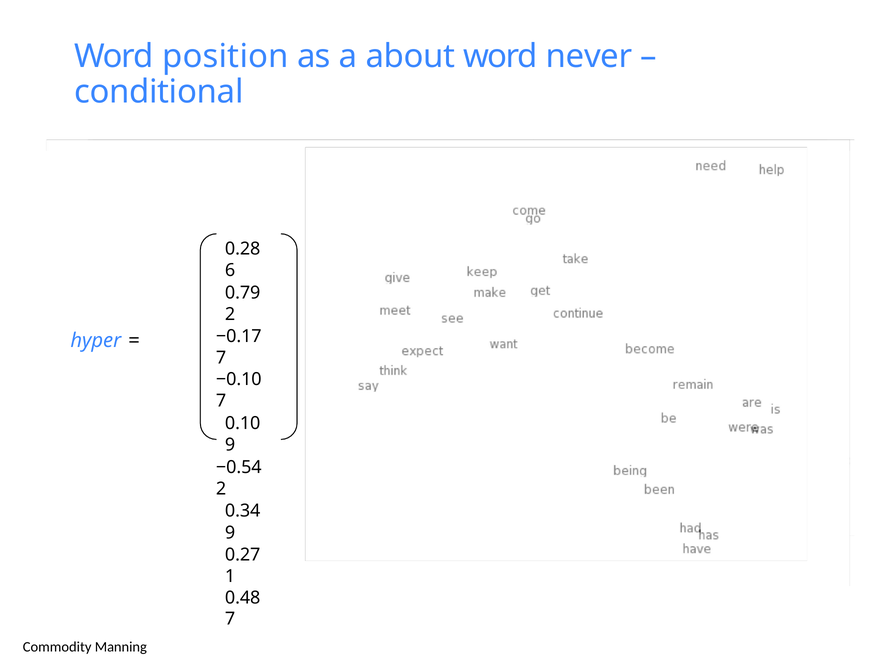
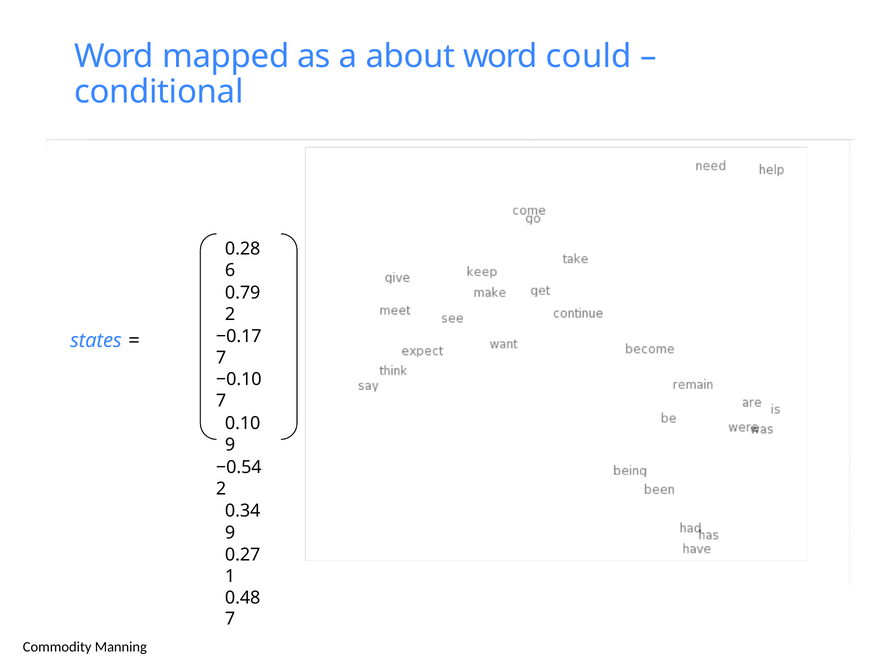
position: position -> mapped (226, 56)
never: never -> could (589, 56)
hyper: hyper -> states (96, 341)
